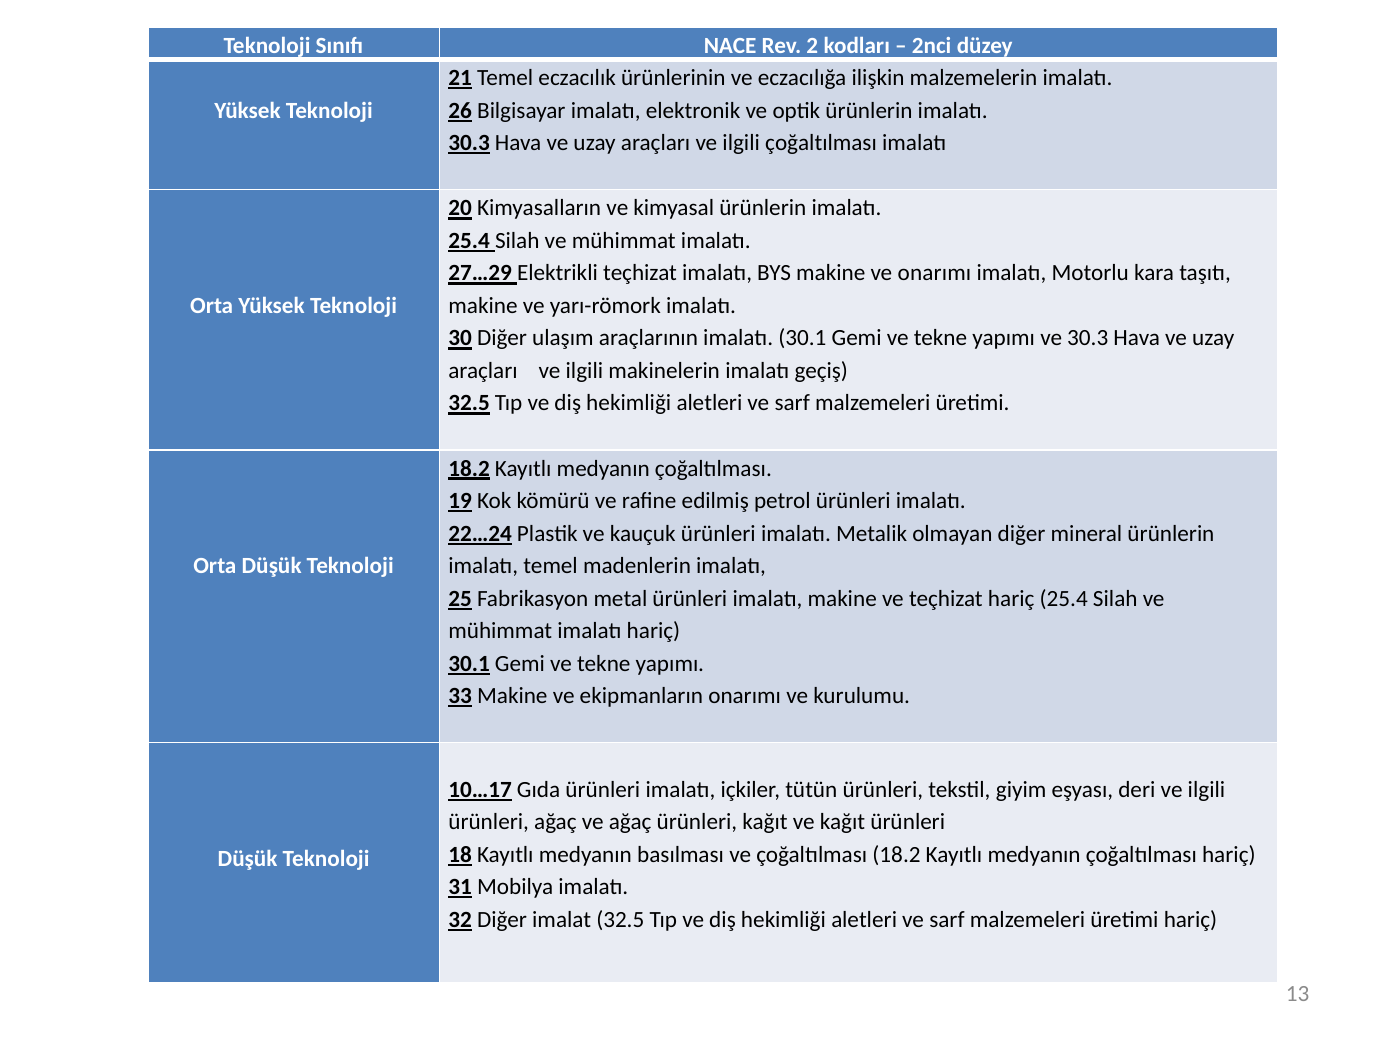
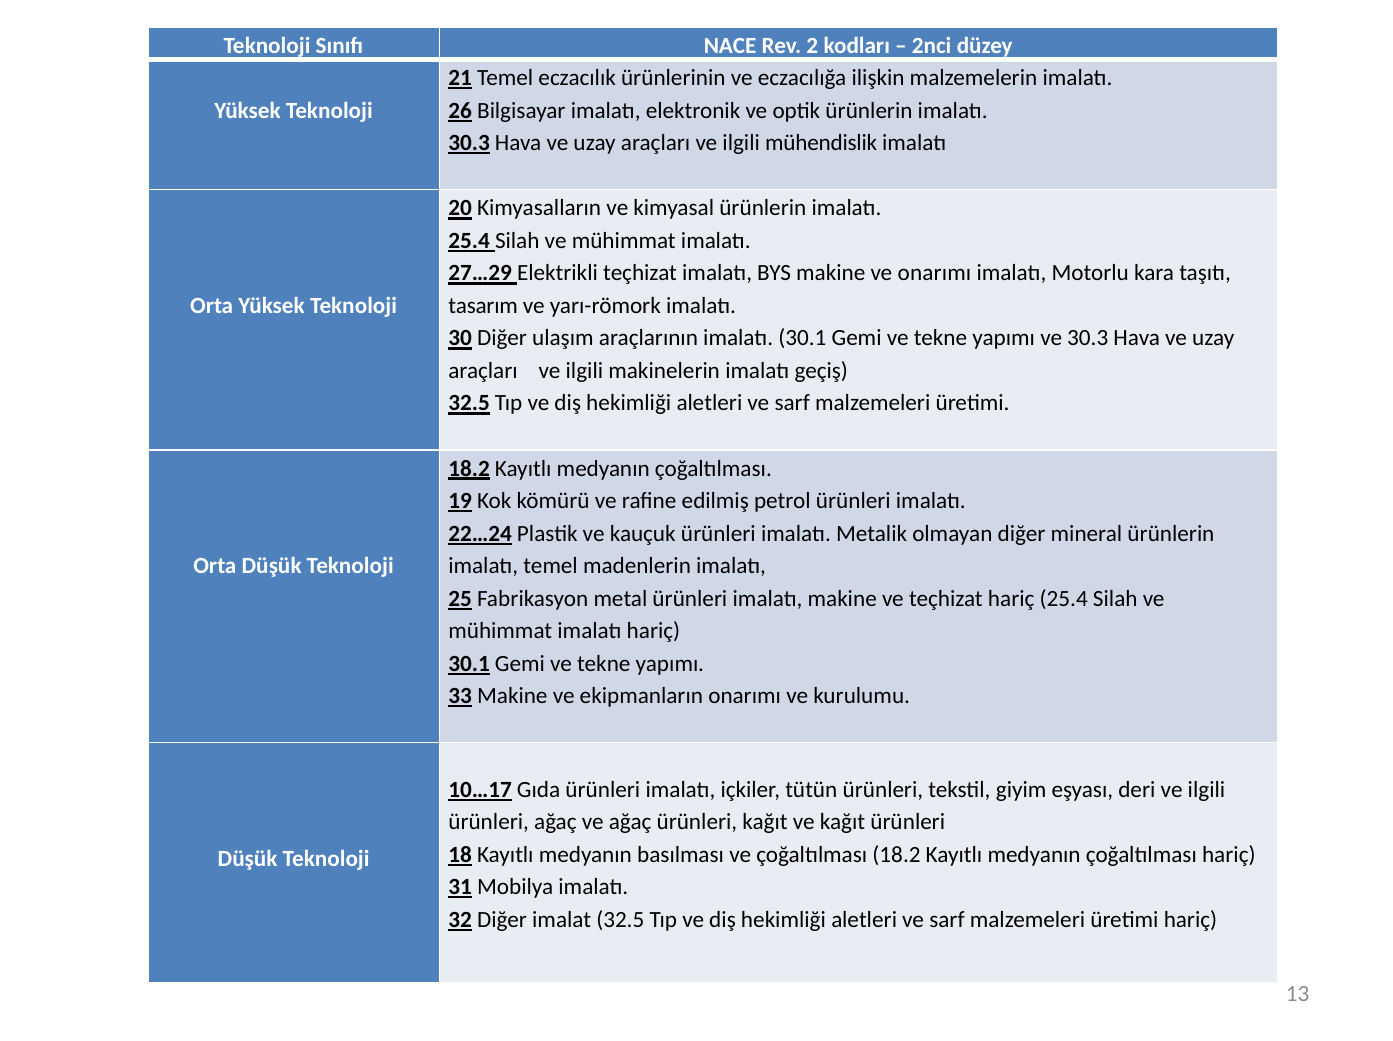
ilgili çoğaltılması: çoğaltılması -> mühendislik (821, 143)
makine: makine -> tasarım (483, 306)
